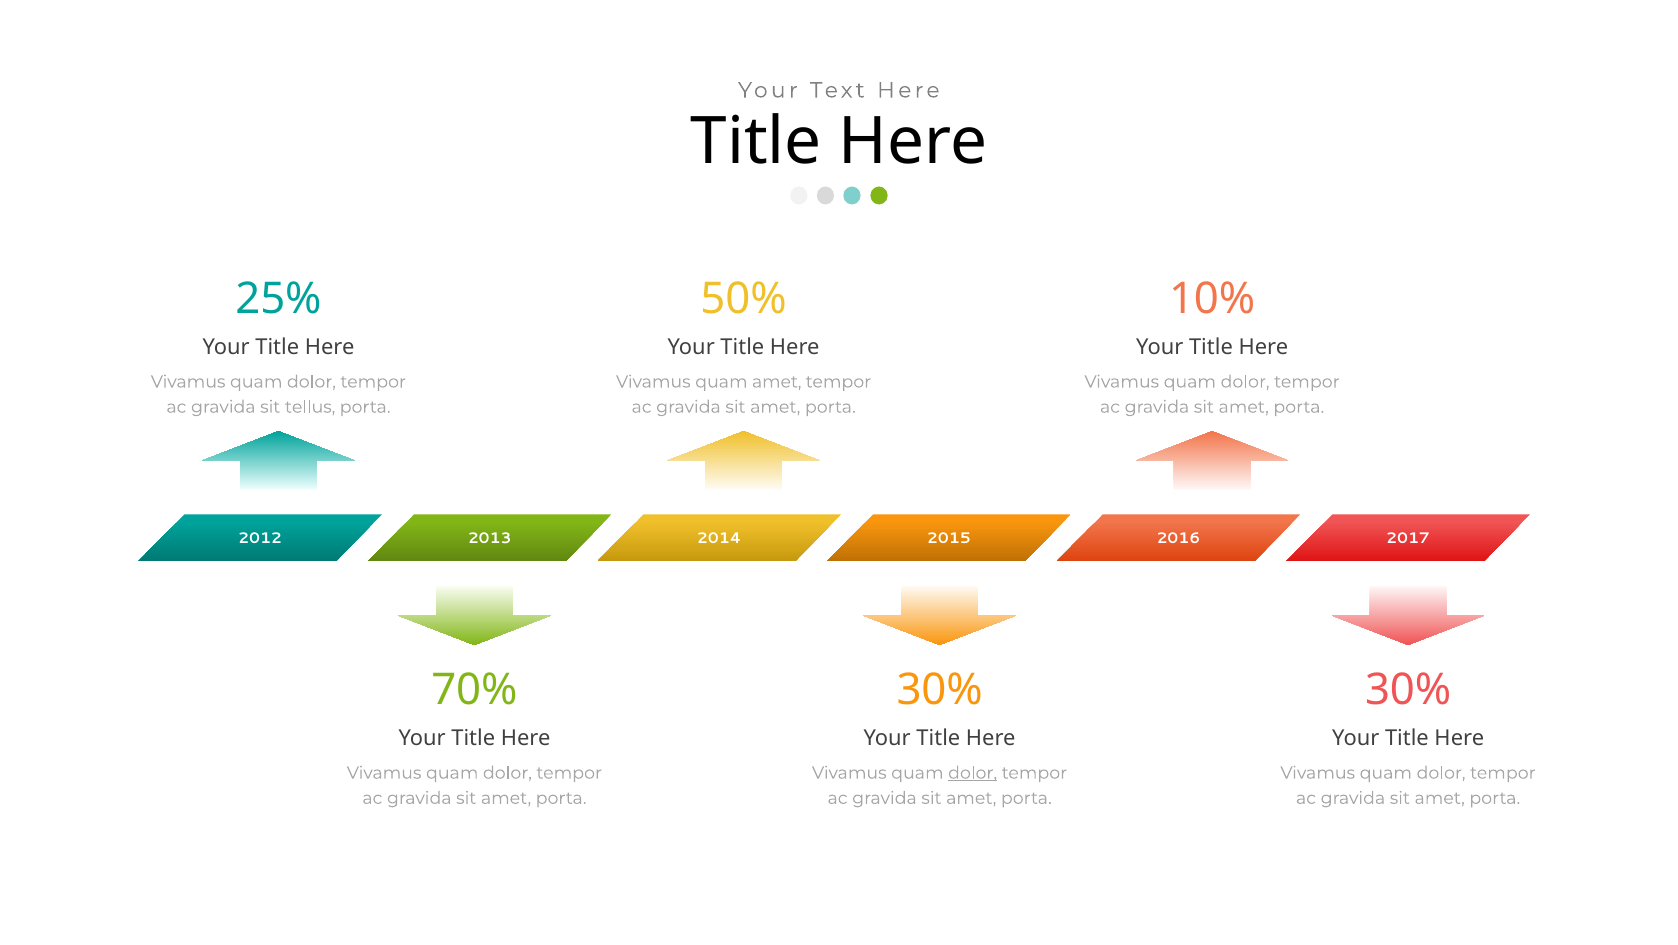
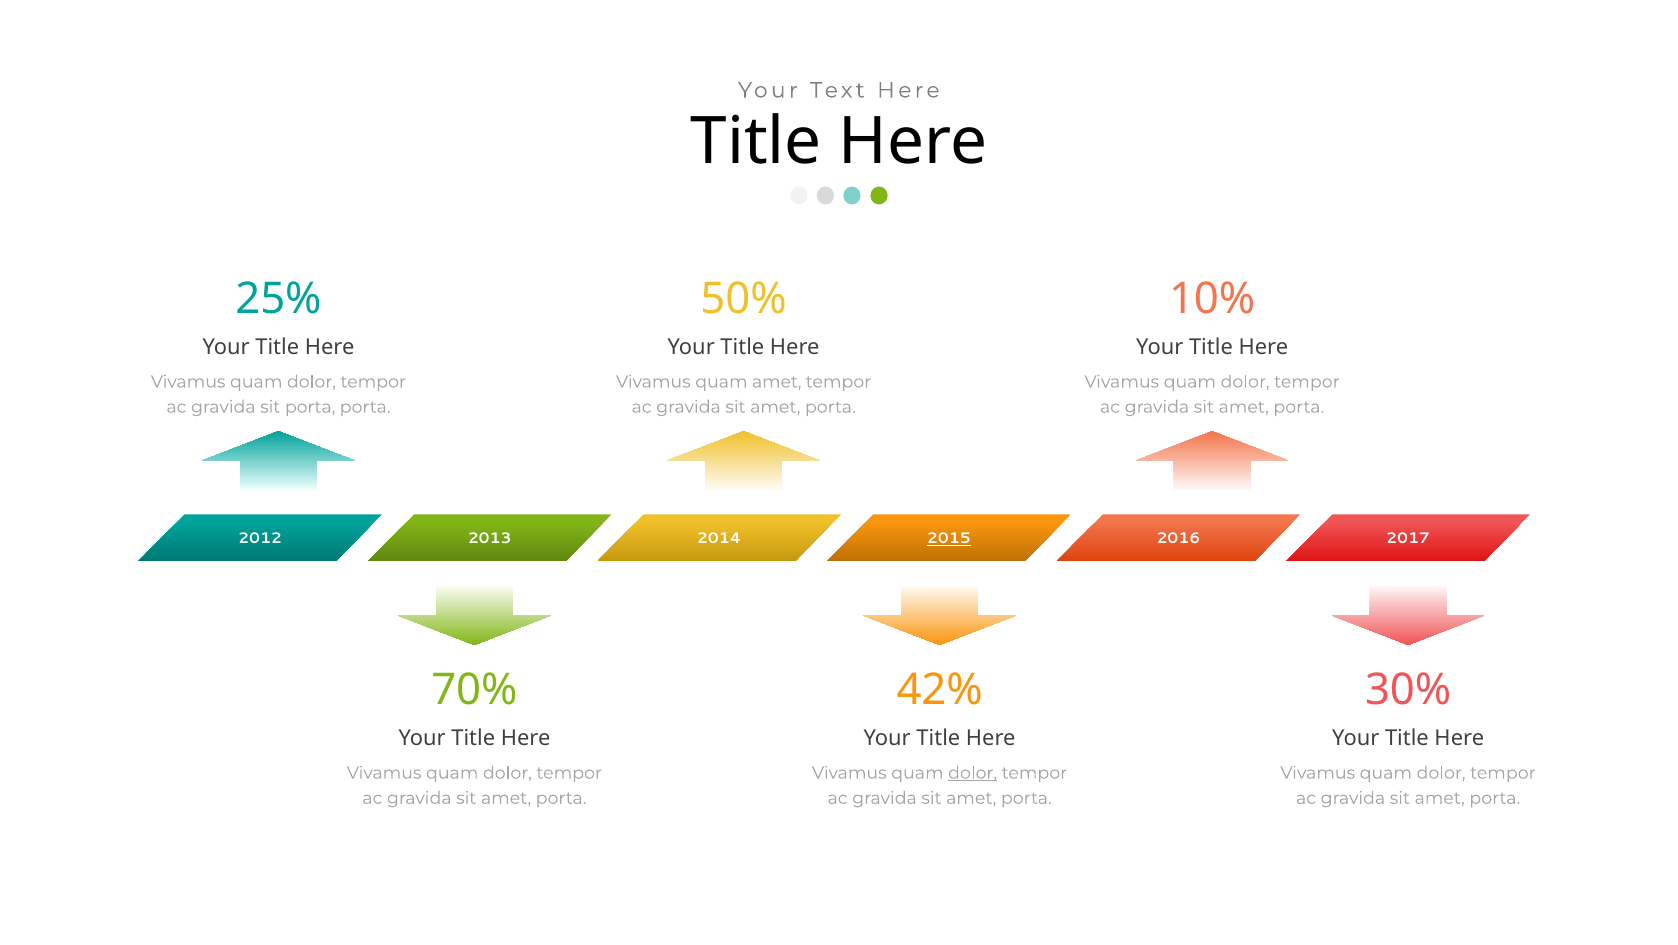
sit tellus: tellus -> porta (310, 407)
2015 underline: none -> present (949, 539)
30%: 30% -> 42% (940, 691)
